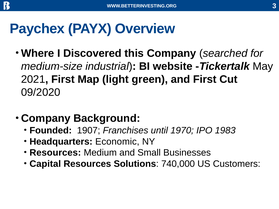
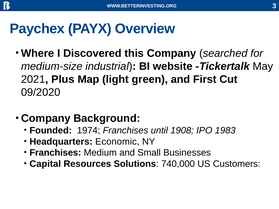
2021 First: First -> Plus (63, 79)
1907: 1907 -> 1974 (89, 131)
1970: 1970 -> 1908 (182, 131)
Resources: Resources -> Franchises (55, 153)
